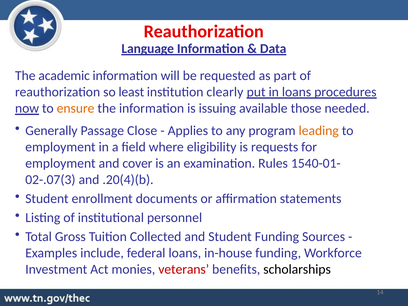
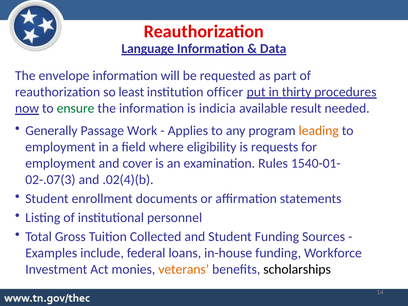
academic: academic -> envelope (64, 76)
clearly: clearly -> officer (225, 92)
in loans: loans -> thirty (297, 92)
ensure colour: orange -> green (76, 108)
issuing: issuing -> indicia (217, 108)
those: those -> result (306, 108)
Close: Close -> Work (142, 131)
.20(4)(b: .20(4)(b -> .02(4)(b (128, 180)
veterans colour: red -> orange (184, 269)
